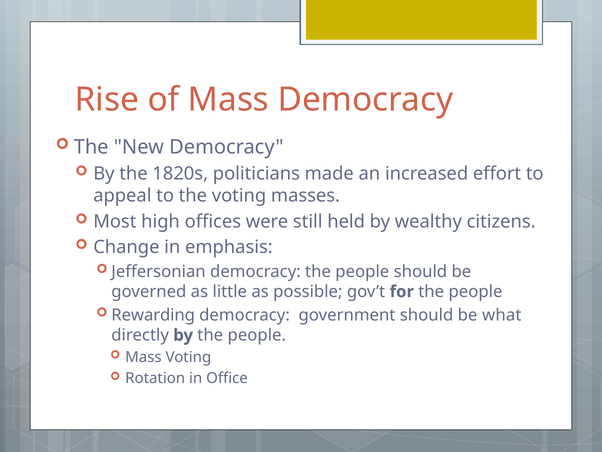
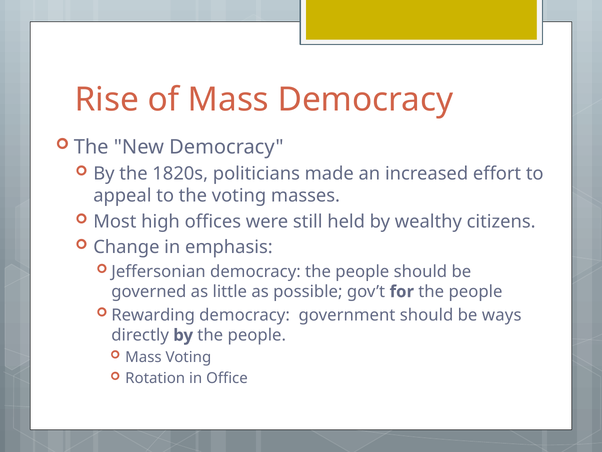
what: what -> ways (502, 315)
